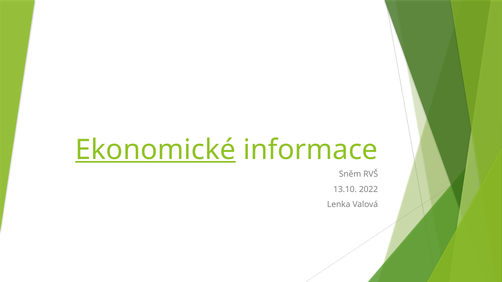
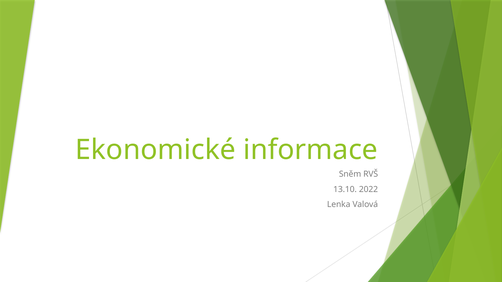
Ekonomické underline: present -> none (155, 150)
